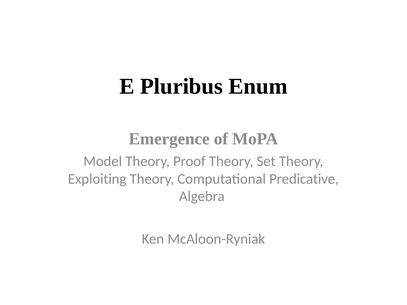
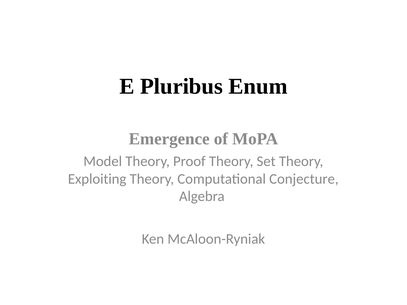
Predicative: Predicative -> Conjecture (304, 179)
